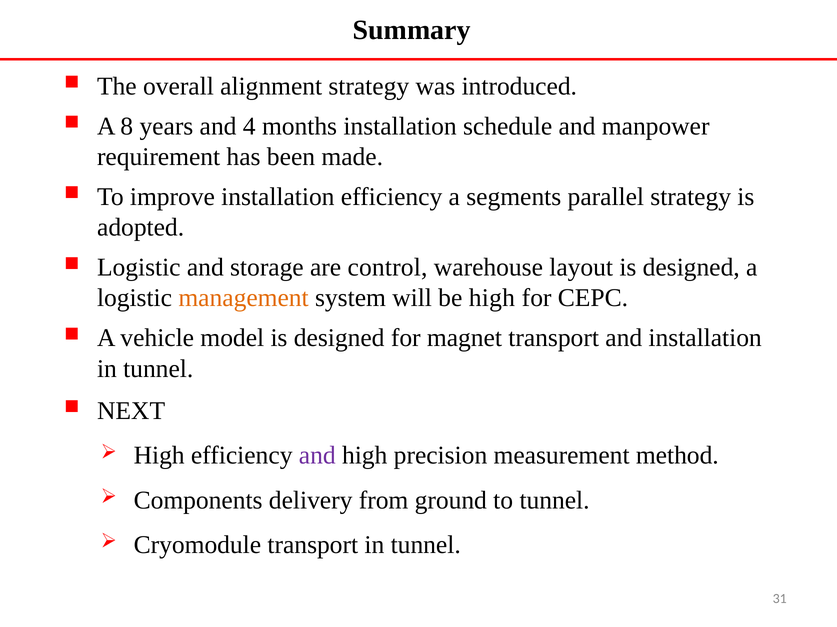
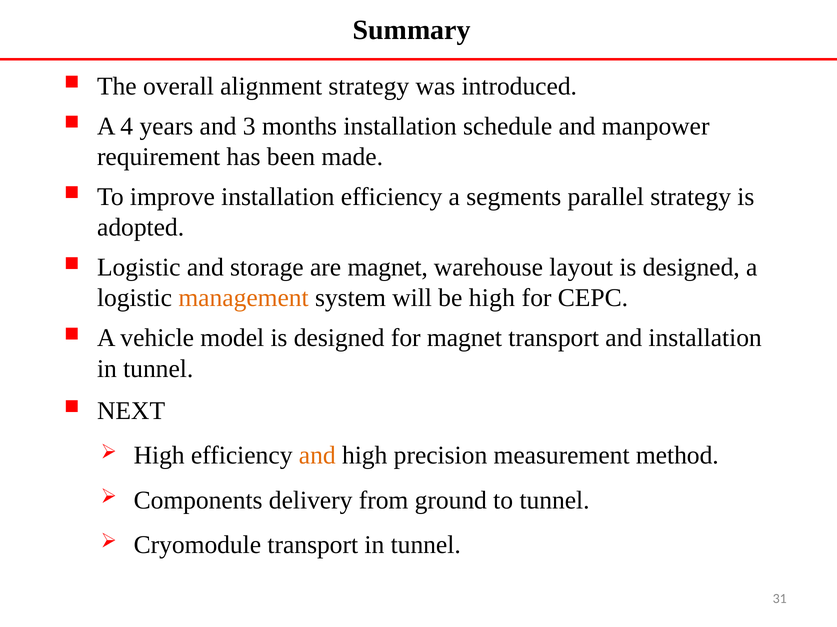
8: 8 -> 4 (127, 126)
4: 4 -> 3 (249, 126)
are control: control -> magnet (388, 268)
and colour: purple -> orange (317, 456)
